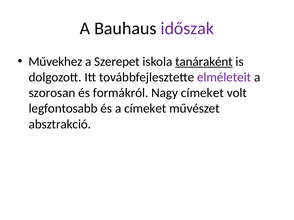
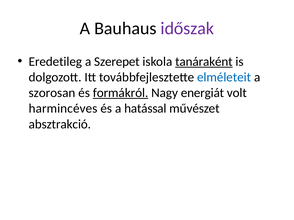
Művekhez: Művekhez -> Eredetileg (55, 62)
elméleteit colour: purple -> blue (224, 77)
formákról underline: none -> present (121, 93)
Nagy címeket: címeket -> energiát (202, 93)
legfontosabb: legfontosabb -> harmincéves (63, 109)
a címeket: címeket -> hatással (145, 109)
